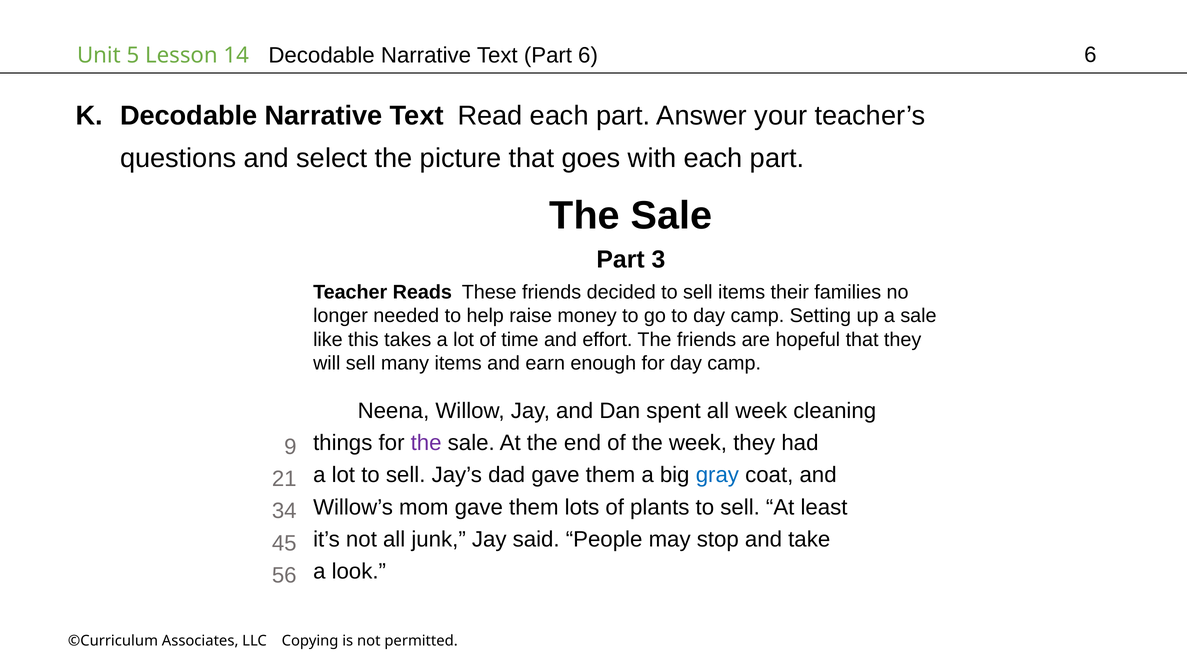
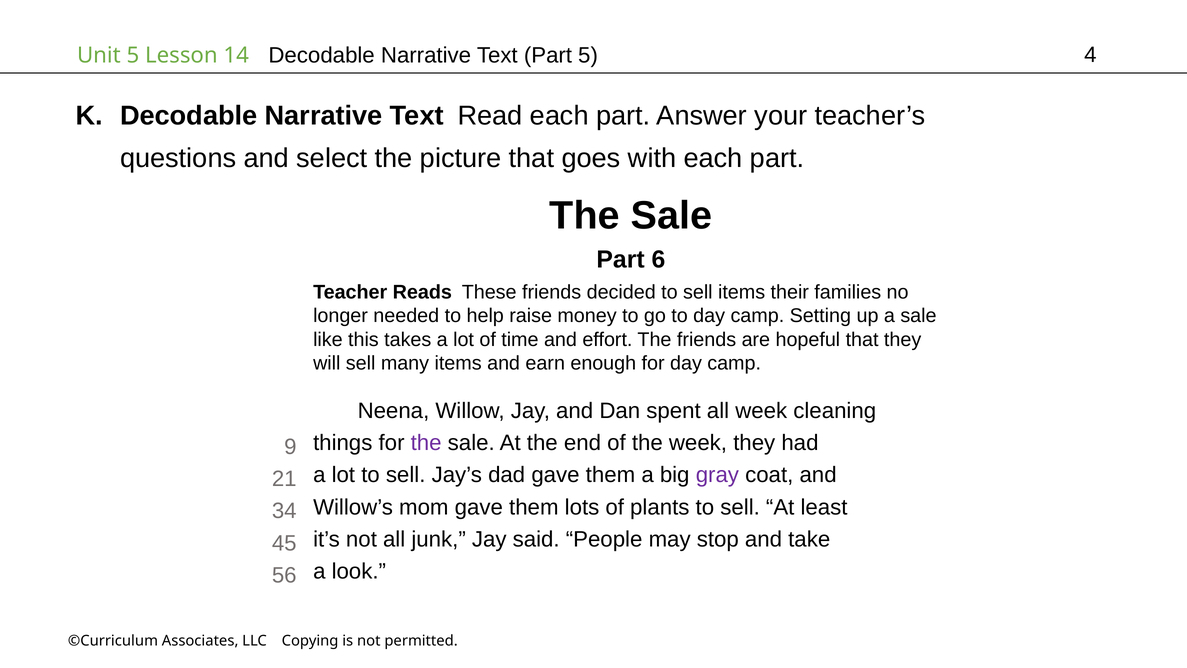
Part 6: 6 -> 5 (588, 56)
6: 6 -> 4 (1090, 55)
3: 3 -> 6 (658, 260)
gray colour: blue -> purple (717, 475)
